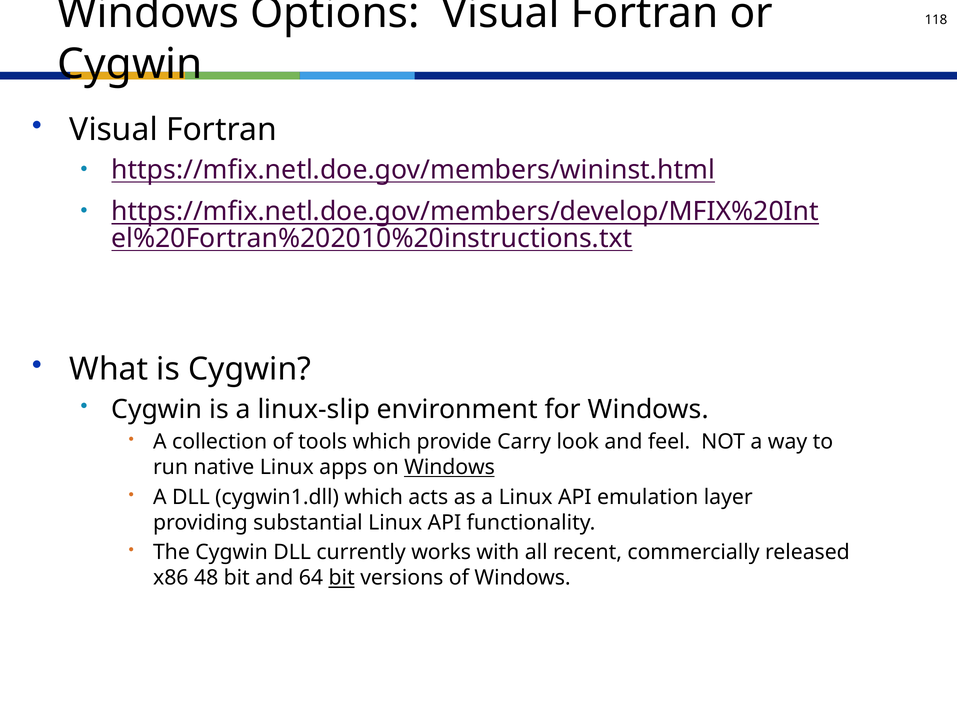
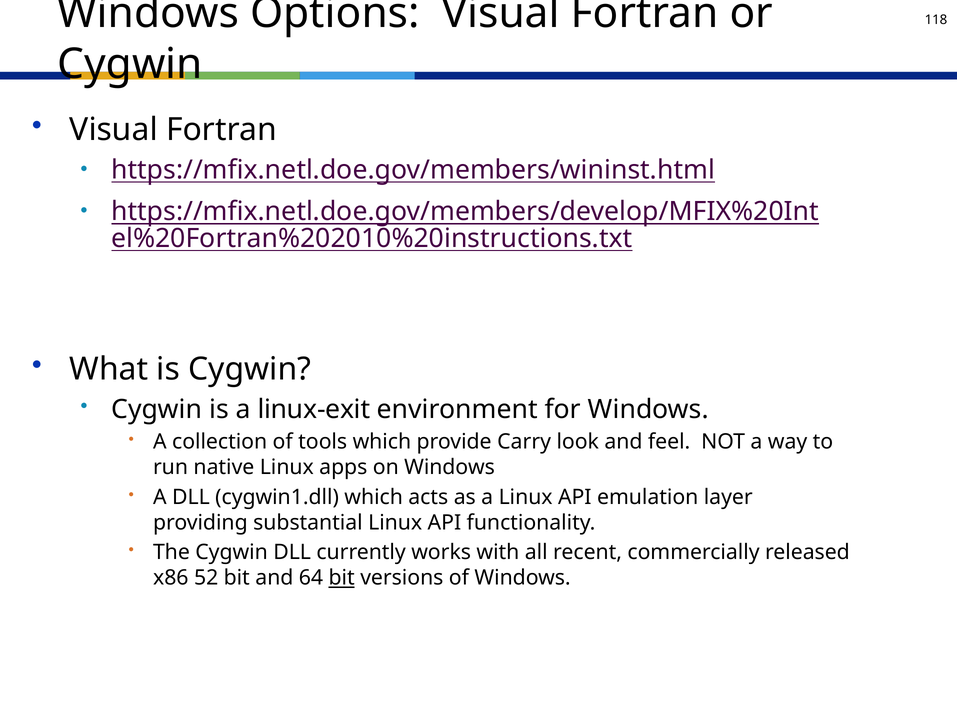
linux-slip: linux-slip -> linux-exit (314, 409)
Windows underline: present -> none (450, 467)
48: 48 -> 52 (206, 578)
